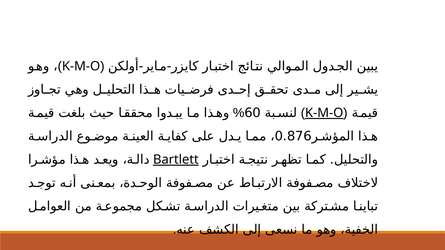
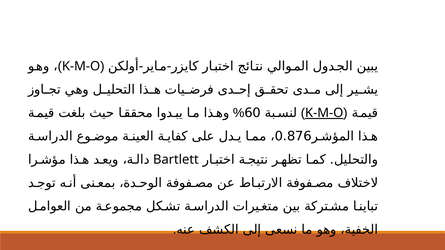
Bartlett underline: present -> none (176, 160)
